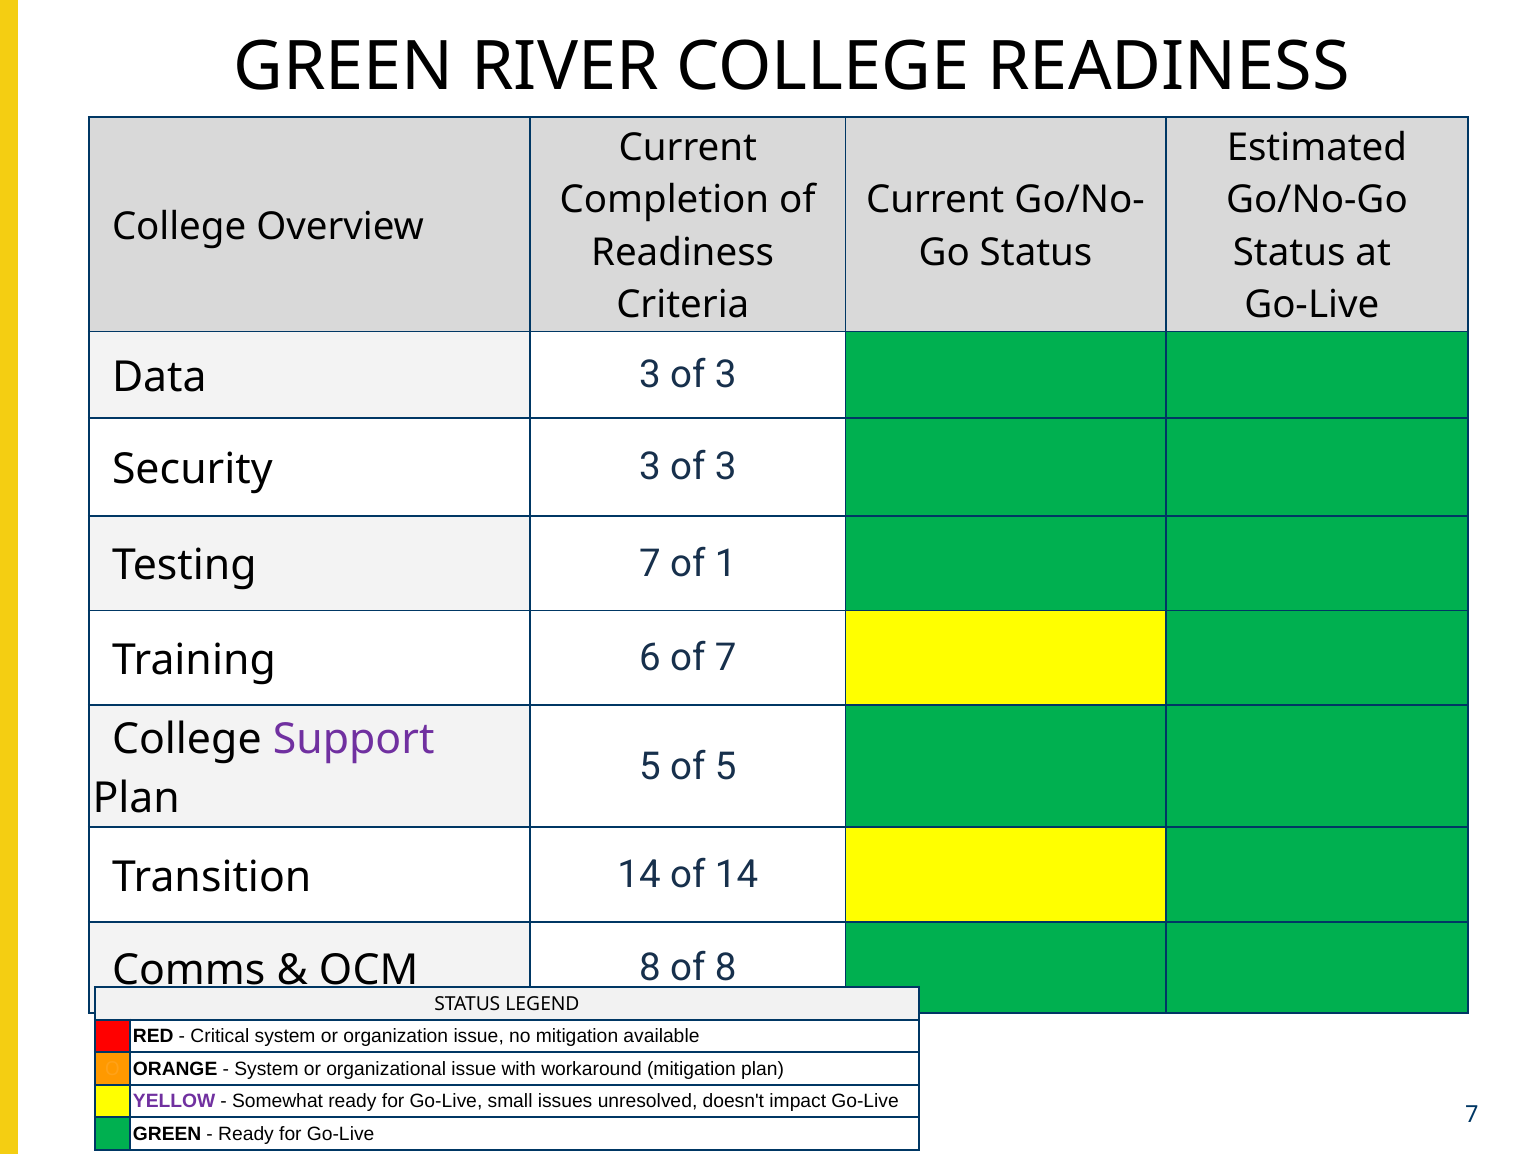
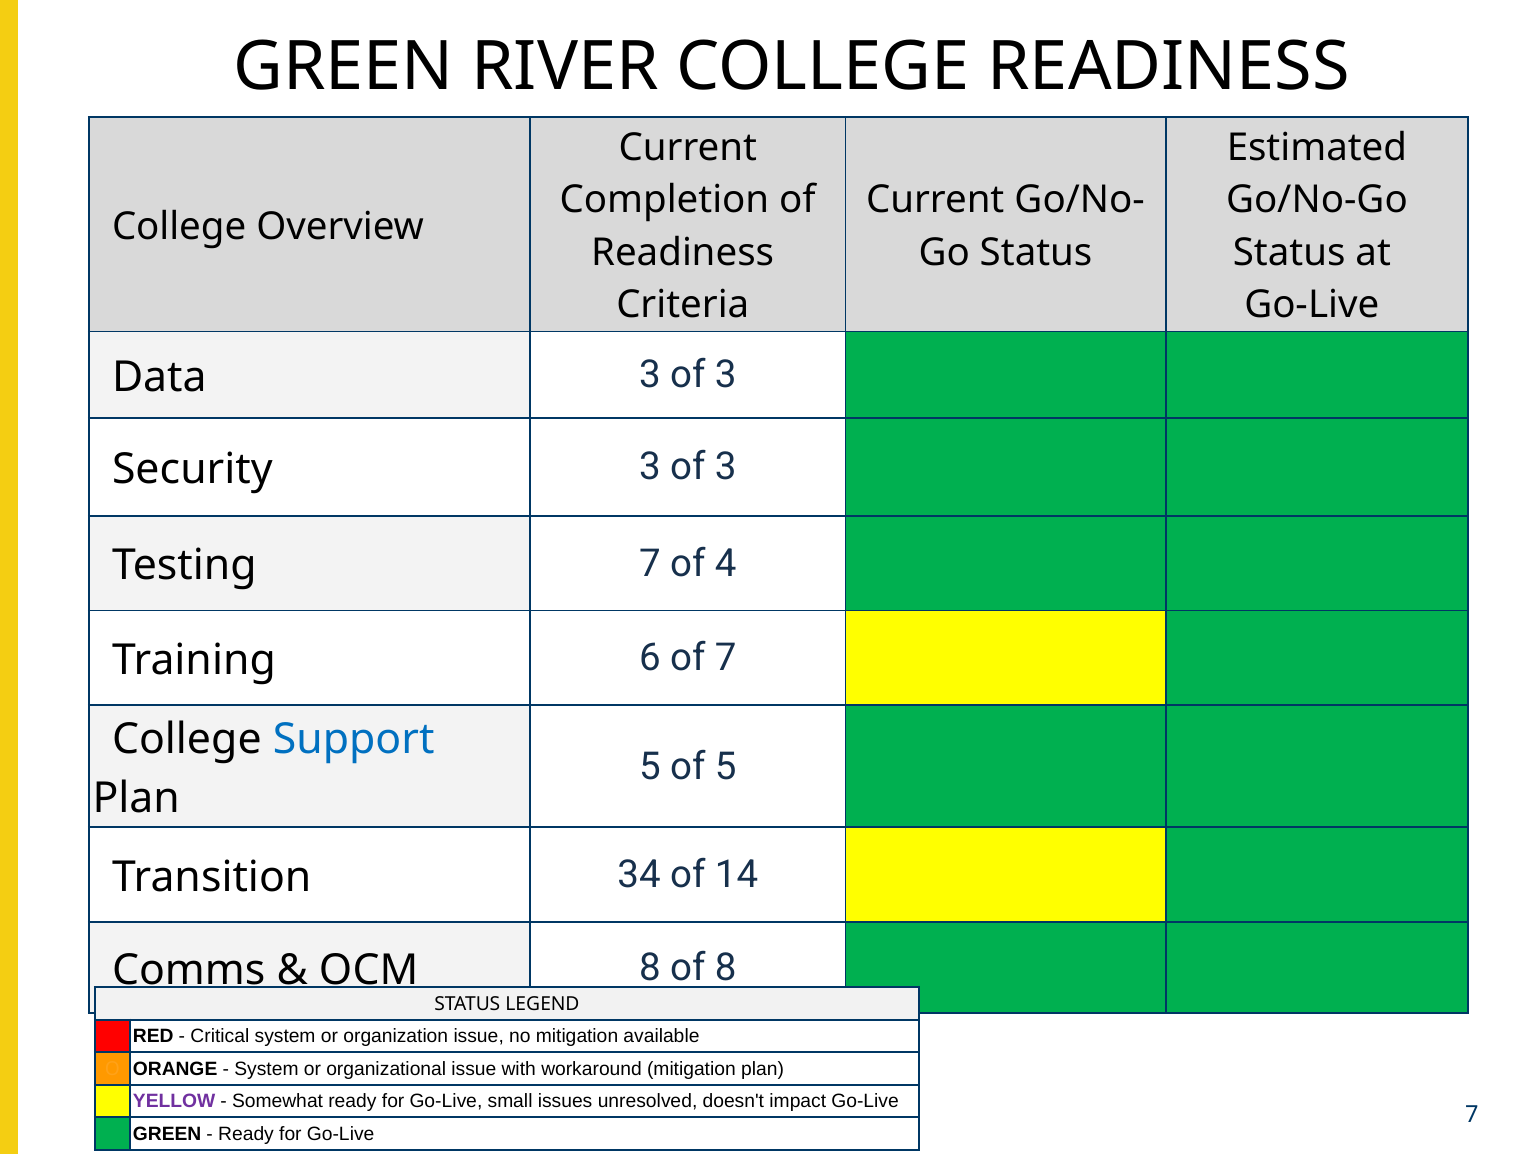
1: 1 -> 4 (726, 564)
Support colour: purple -> blue (354, 740)
Transition 14: 14 -> 34 (639, 875)
